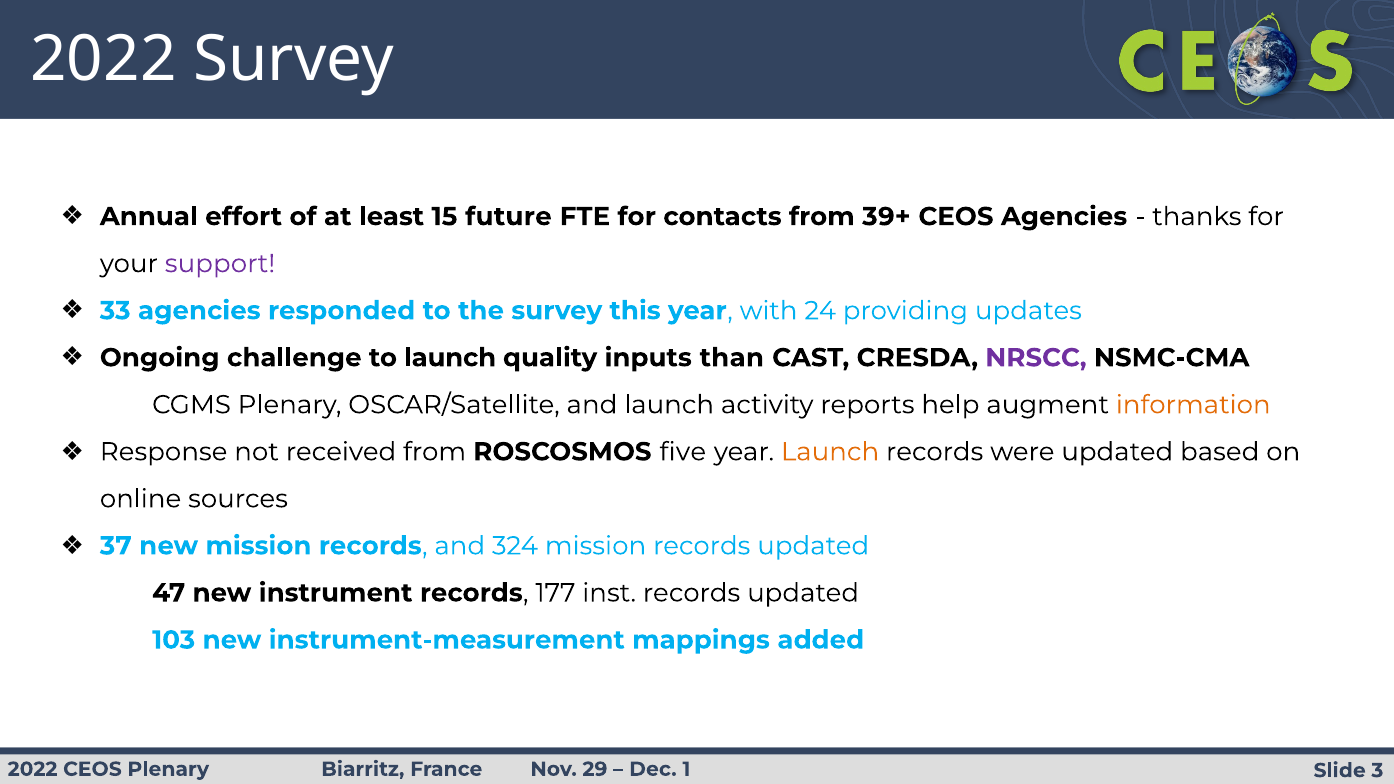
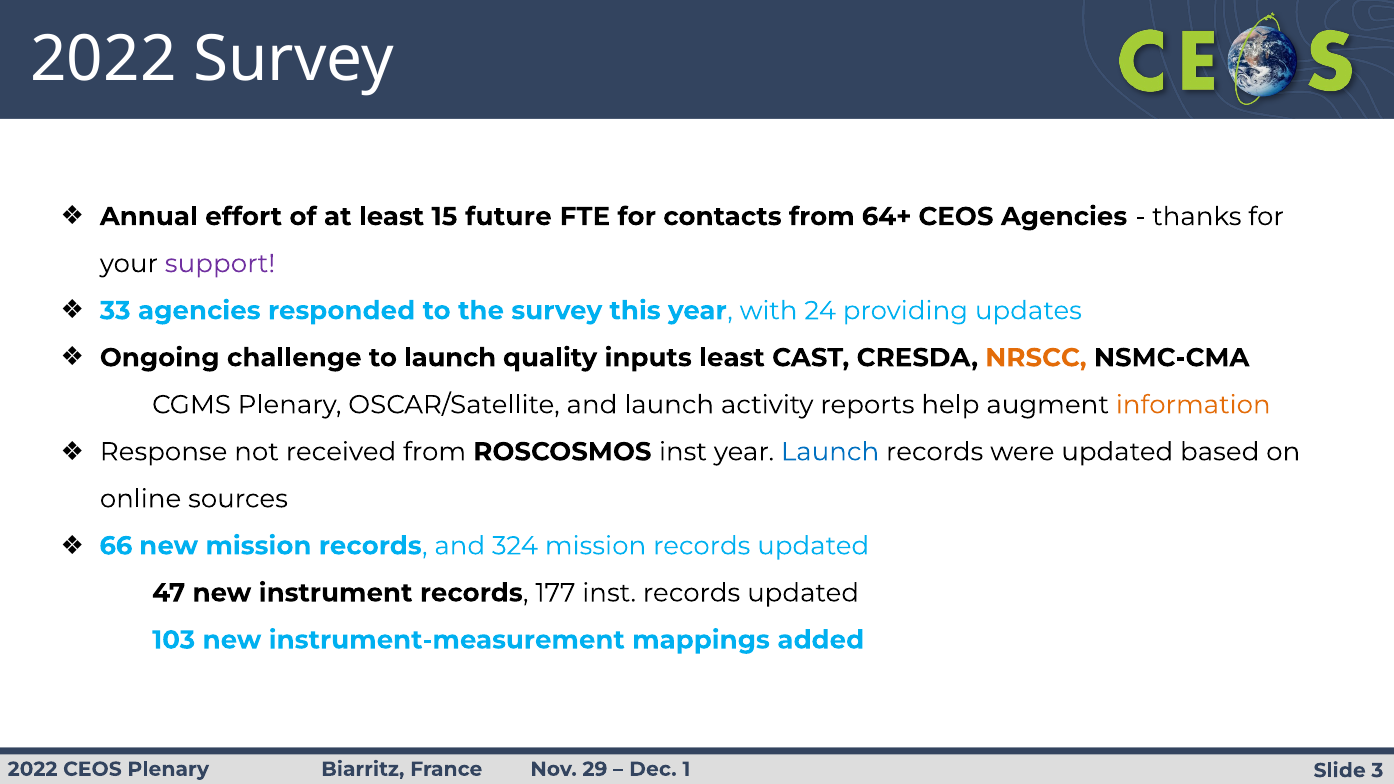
39+: 39+ -> 64+ (887, 217)
inputs than: than -> least (732, 358)
NRSCC colour: purple -> orange (1036, 358)
ROSCOSMOS five: five -> inst (683, 452)
Launch colour: orange -> blue (830, 452)
37: 37 -> 66 (116, 546)
